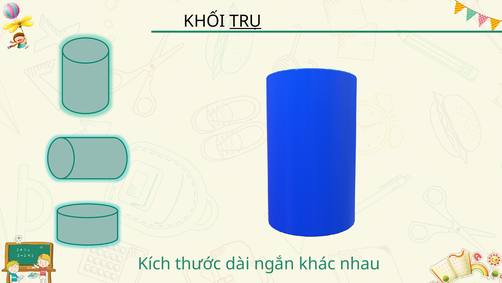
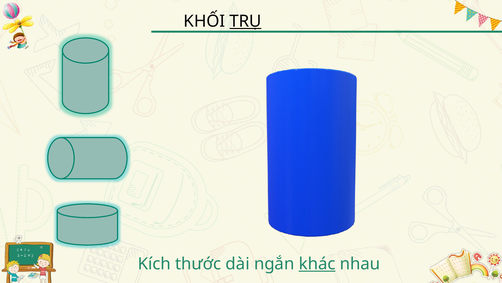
khác underline: none -> present (317, 263)
